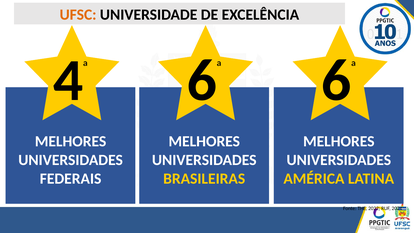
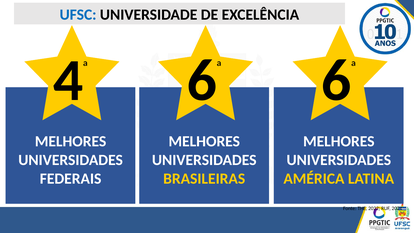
UFSC colour: orange -> blue (78, 15)
